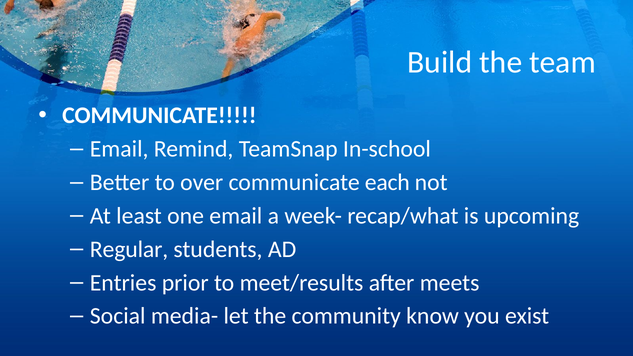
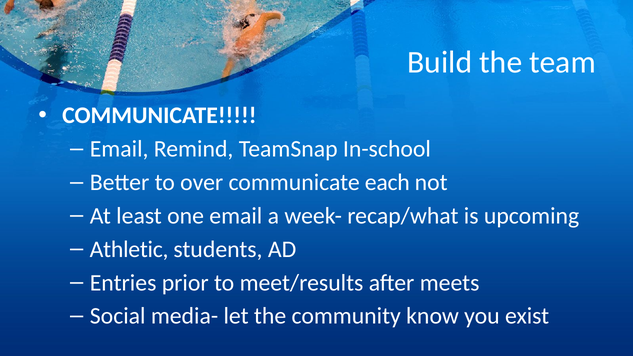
Regular: Regular -> Athletic (129, 249)
